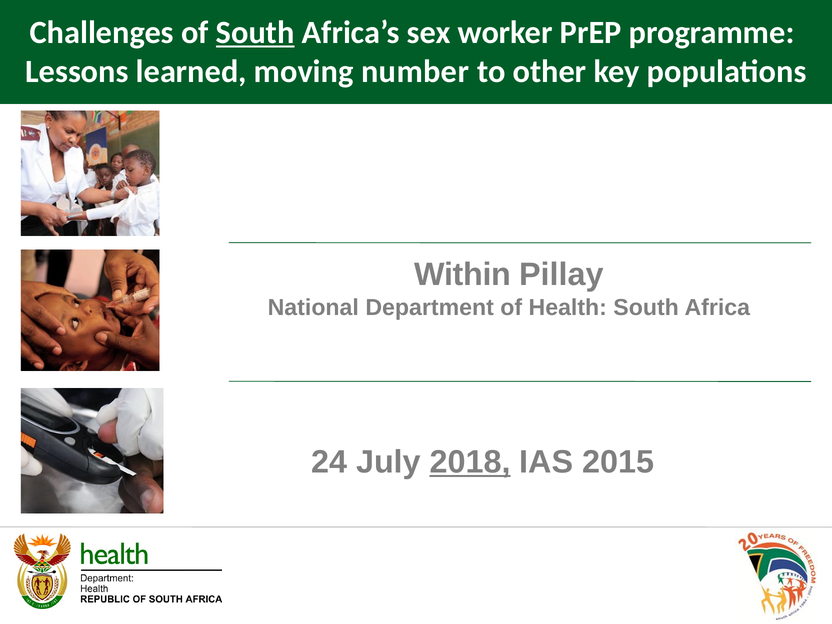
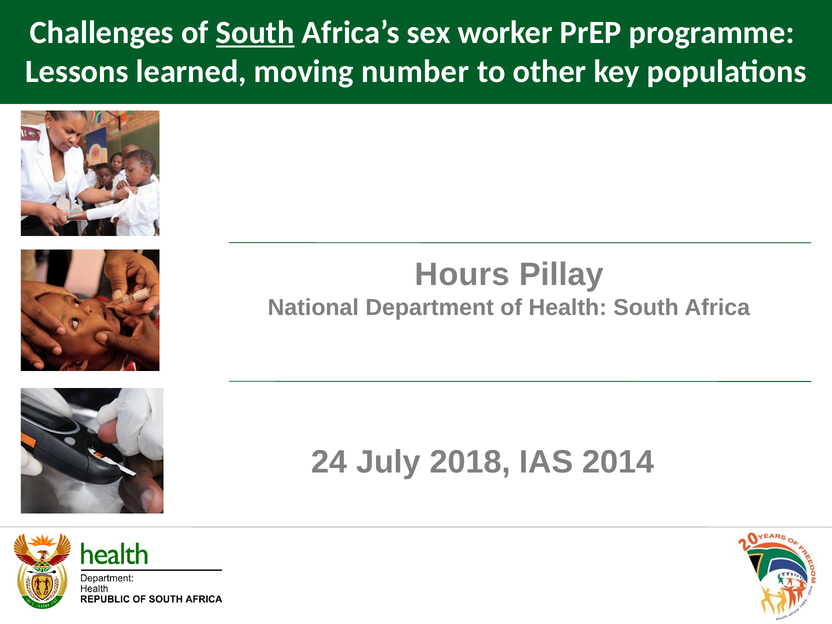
Within: Within -> Hours (462, 275)
2018 underline: present -> none (470, 462)
2015: 2015 -> 2014 (618, 462)
